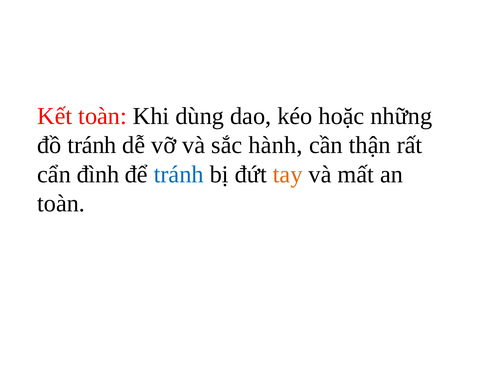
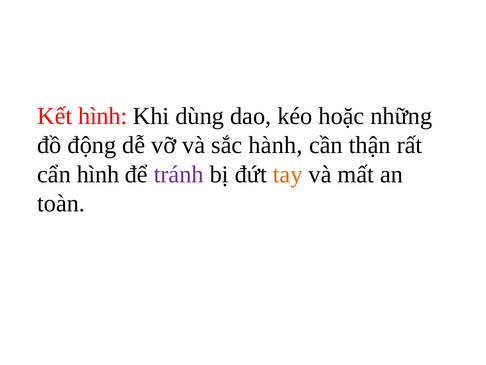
Kết toàn: toàn -> hình (103, 116)
đồ tránh: tránh -> động (92, 145)
cẩn đình: đình -> hình (98, 174)
tránh colour: blue -> purple (179, 174)
